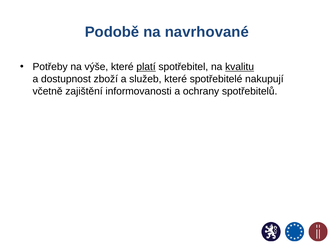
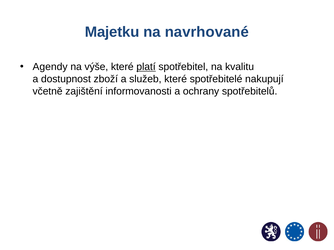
Podobě: Podobě -> Majetku (112, 32)
Potřeby: Potřeby -> Agendy (50, 67)
kvalitu underline: present -> none (240, 67)
